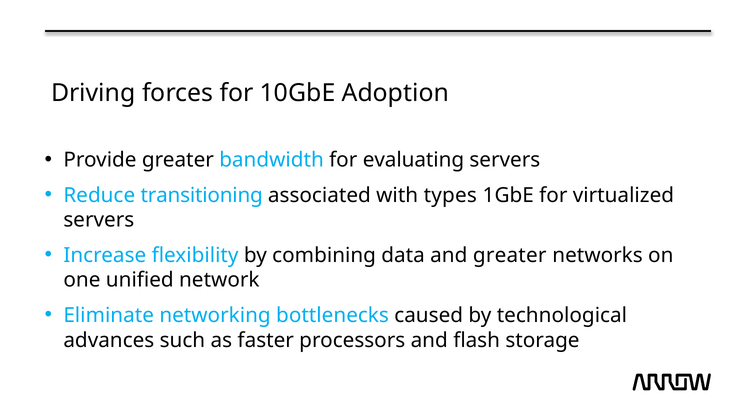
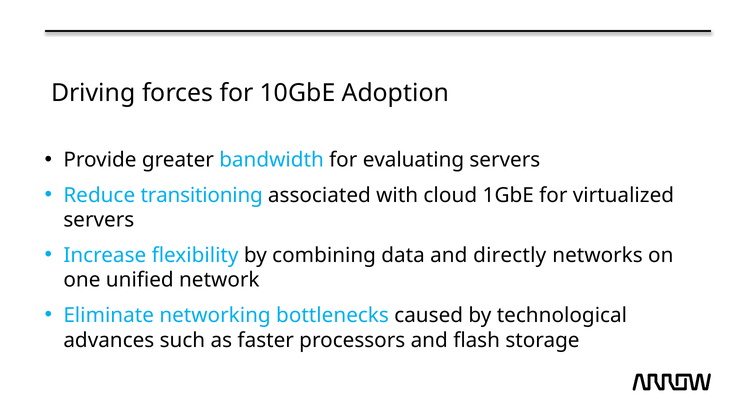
types: types -> cloud (450, 195)
and greater: greater -> directly (510, 255)
